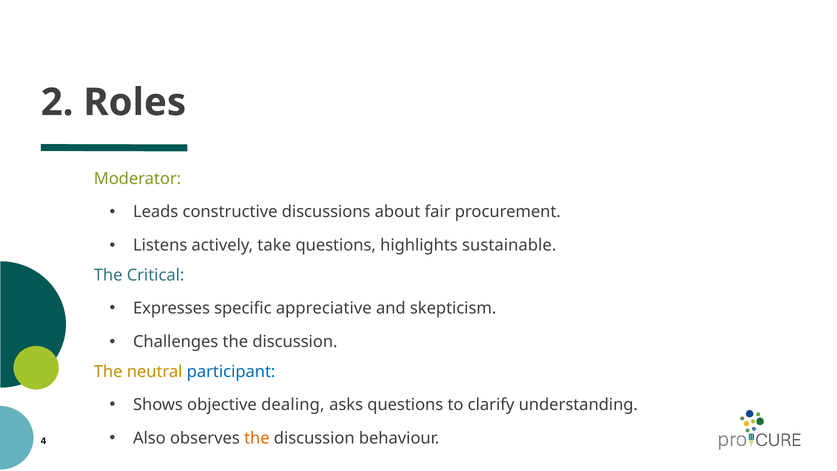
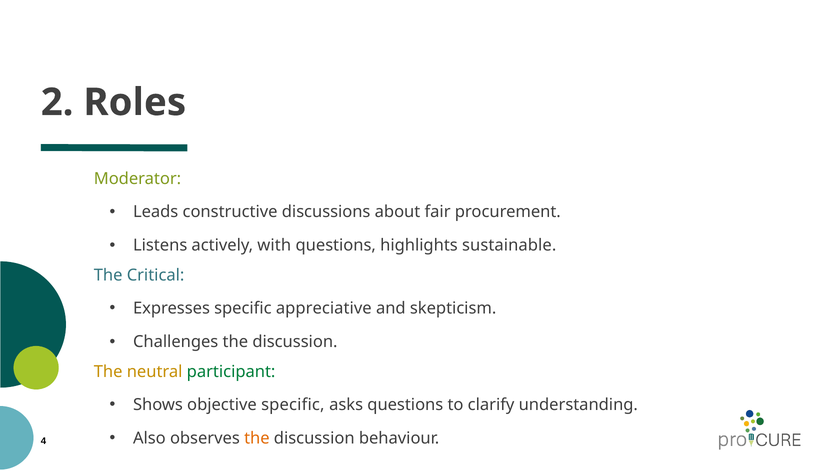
take: take -> with (274, 245)
participant colour: blue -> green (231, 372)
objective dealing: dealing -> specific (293, 404)
